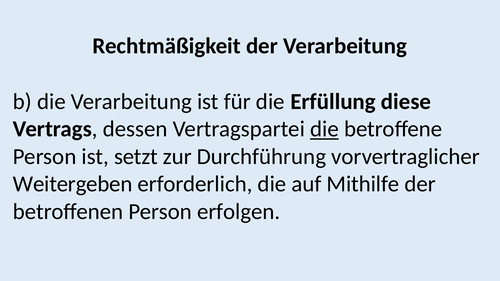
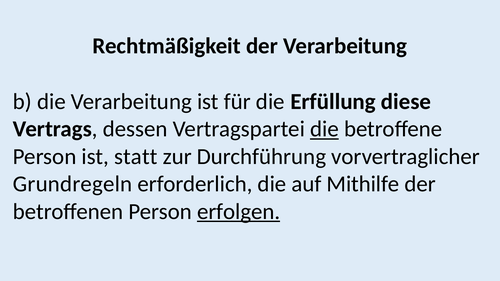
setzt: setzt -> statt (136, 157)
Weitergeben: Weitergeben -> Grundregeln (73, 184)
erfolgen underline: none -> present (239, 212)
